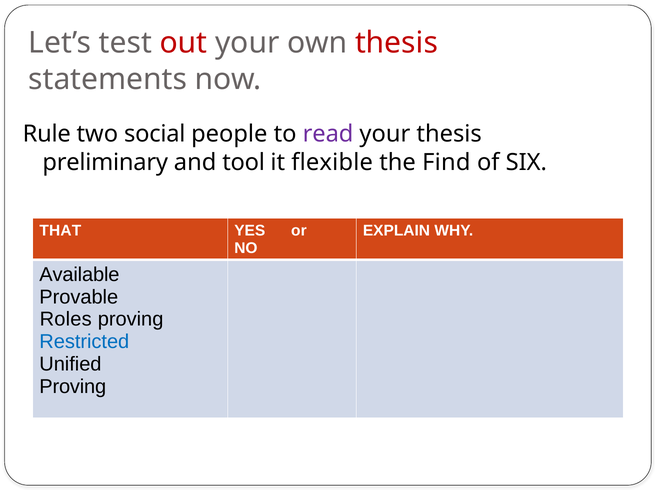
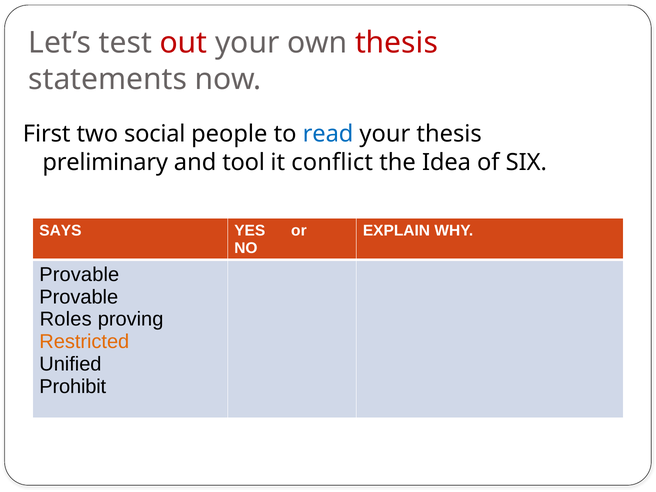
Rule: Rule -> First (47, 134)
read colour: purple -> blue (328, 134)
flexible: flexible -> conflict (332, 162)
Find: Find -> Idea (446, 162)
THAT: THAT -> SAYS (60, 231)
Available: Available -> Provable (79, 274)
Restricted colour: blue -> orange (84, 342)
Proving: Proving -> Prohibit (73, 387)
